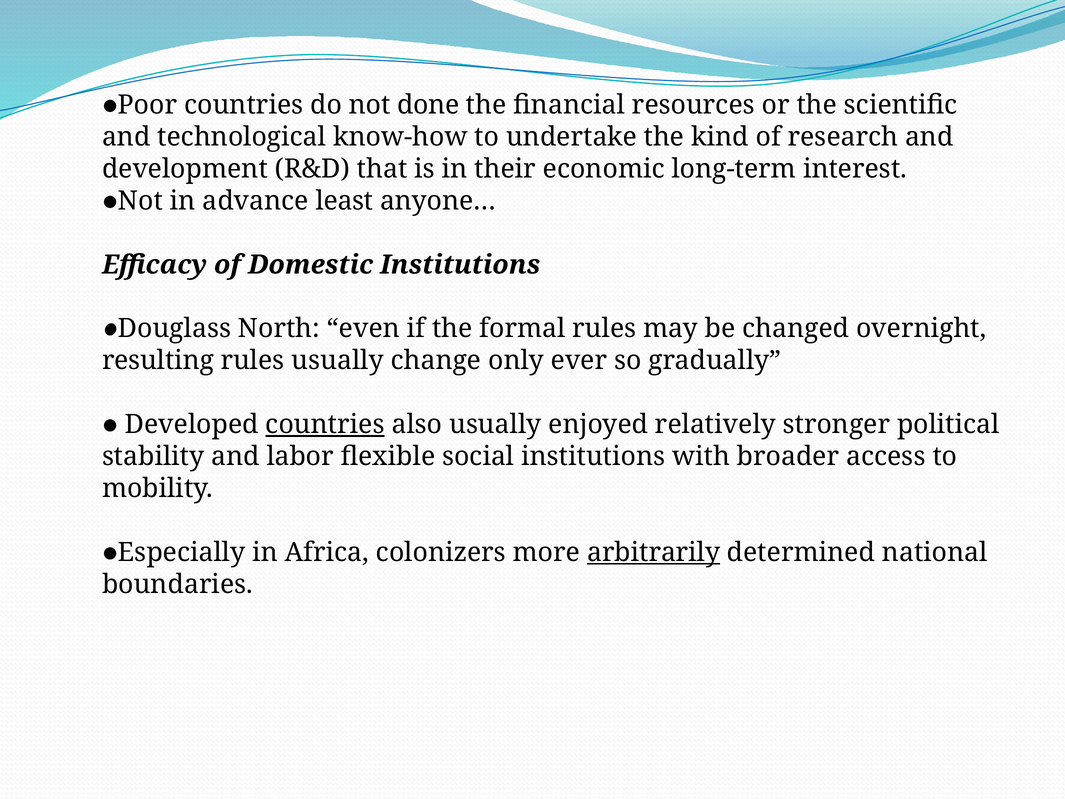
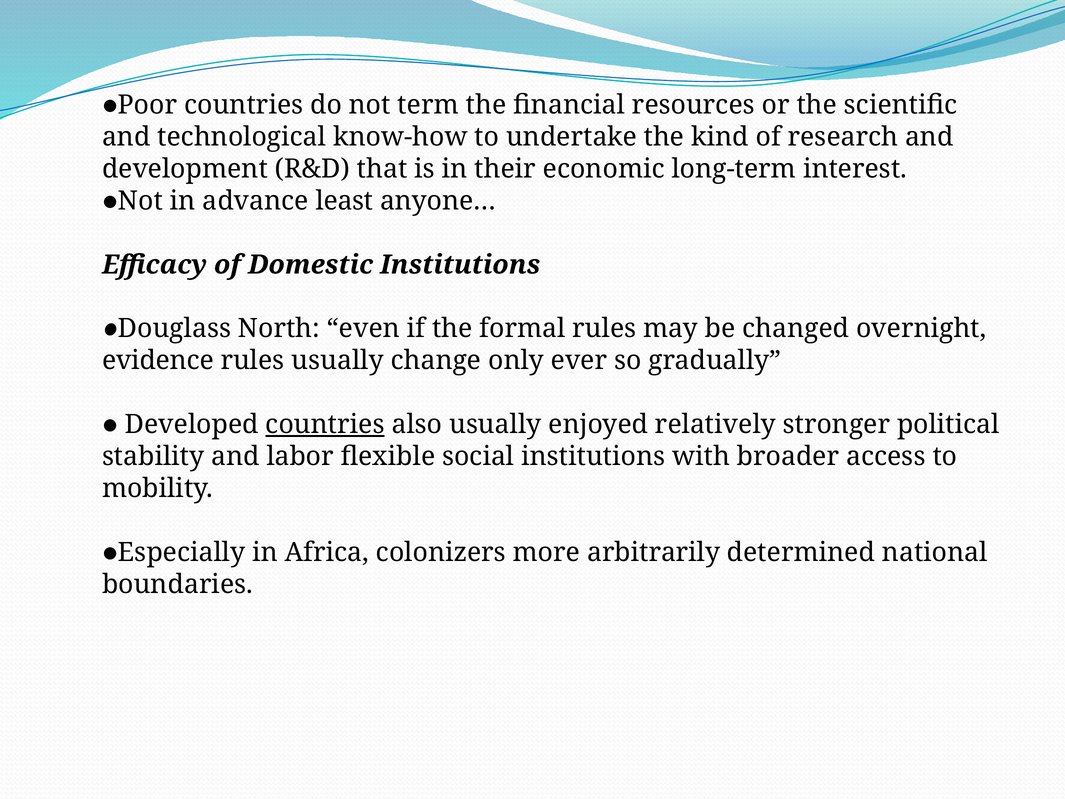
done: done -> term (428, 105)
resulting: resulting -> evidence (158, 361)
arbitrarily underline: present -> none (654, 552)
